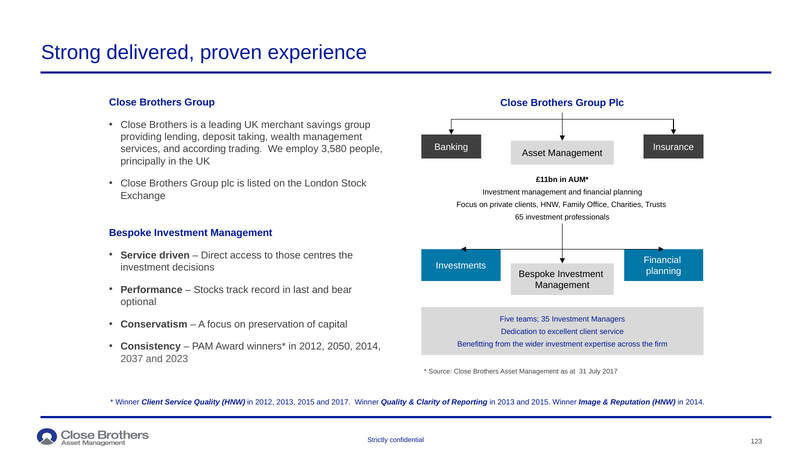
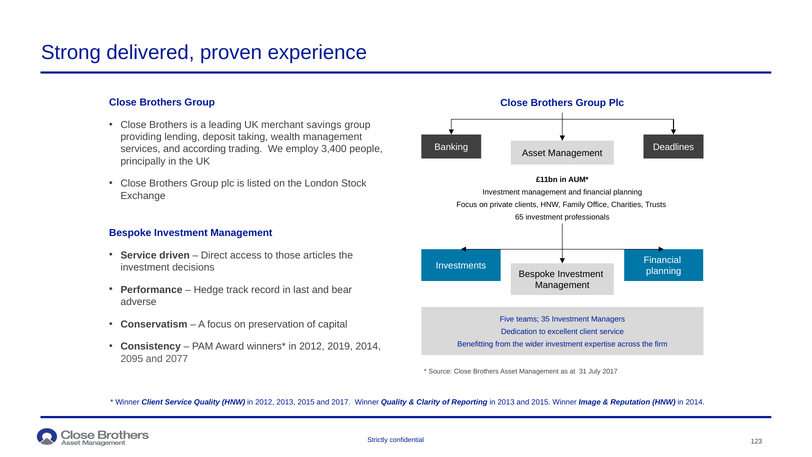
Insurance: Insurance -> Deadlines (673, 147)
3,580: 3,580 -> 3,400 (334, 149)
centres: centres -> articles (320, 255)
Stocks: Stocks -> Hedge (209, 290)
optional: optional -> adverse (139, 302)
2050: 2050 -> 2019 (340, 346)
2037: 2037 -> 2095 (132, 359)
2023: 2023 -> 2077 (177, 359)
